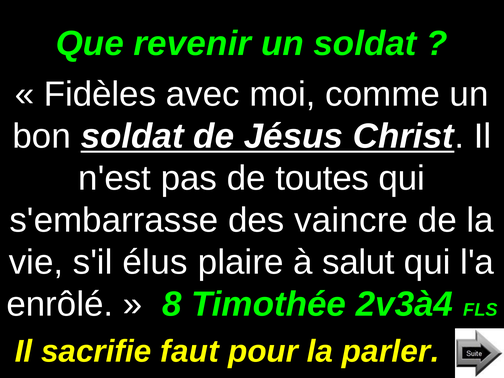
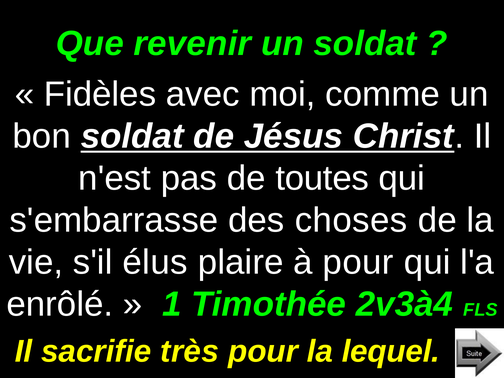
vaincre: vaincre -> choses (351, 220)
à salut: salut -> pour (358, 262)
8: 8 -> 1 (172, 304)
faut: faut -> très (190, 352)
parler: parler -> lequel (391, 352)
